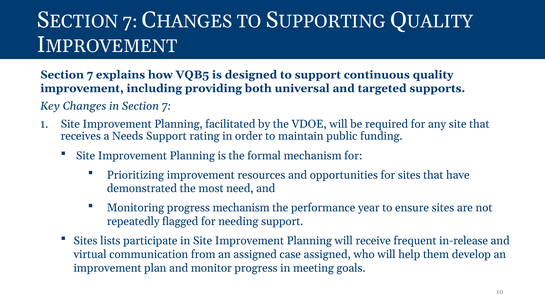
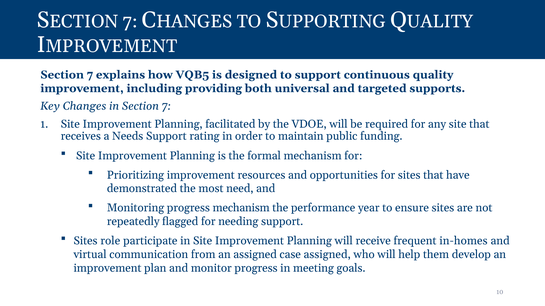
lists: lists -> role (110, 241)
in-release: in-release -> in-homes (463, 241)
